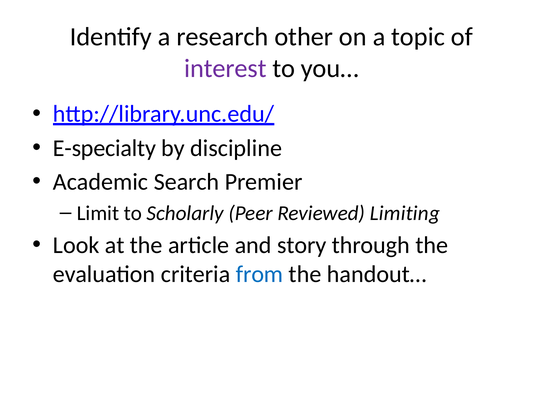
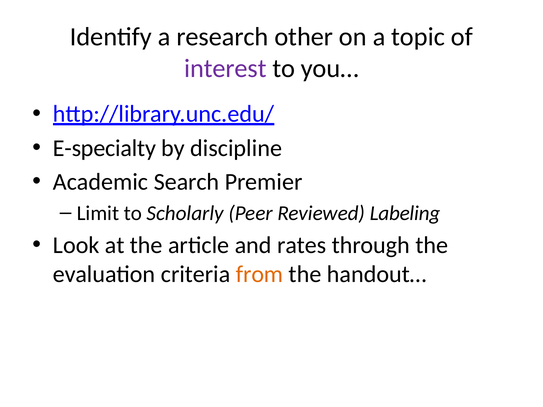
Limiting: Limiting -> Labeling (405, 213)
story: story -> rates (302, 245)
from colour: blue -> orange (260, 274)
